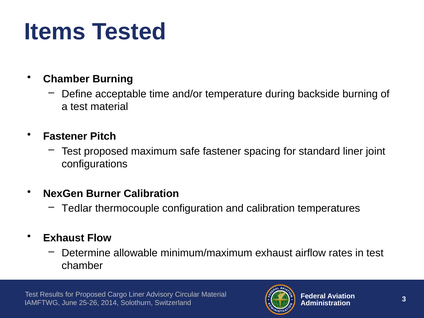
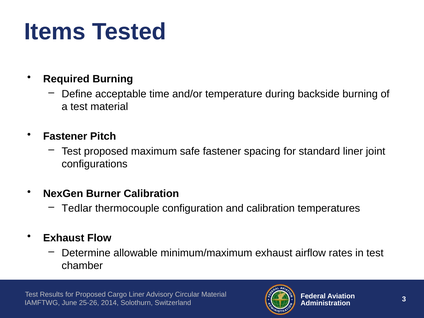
Chamber: Chamber -> Required (66, 79)
